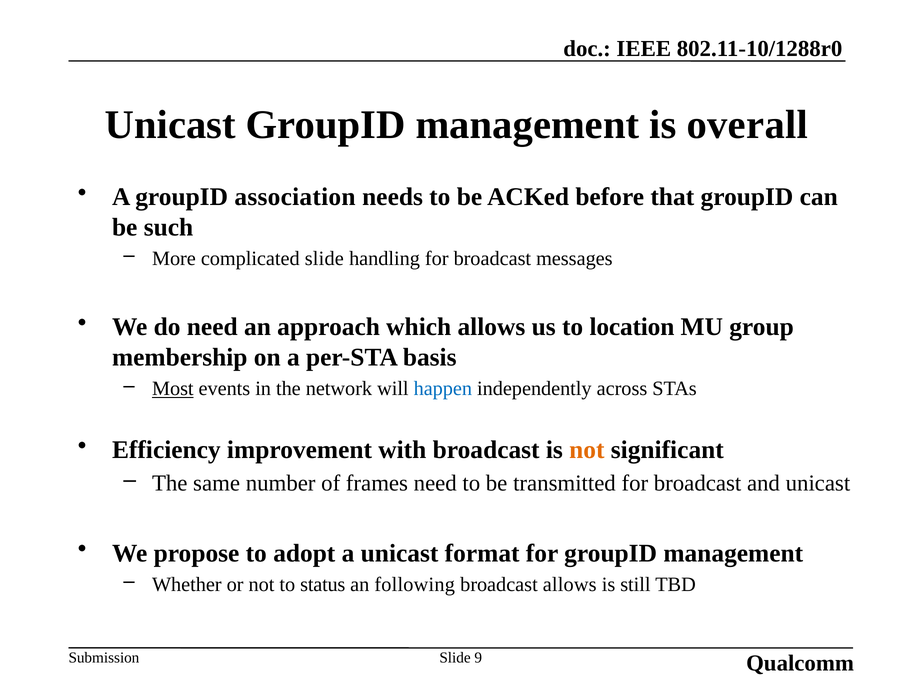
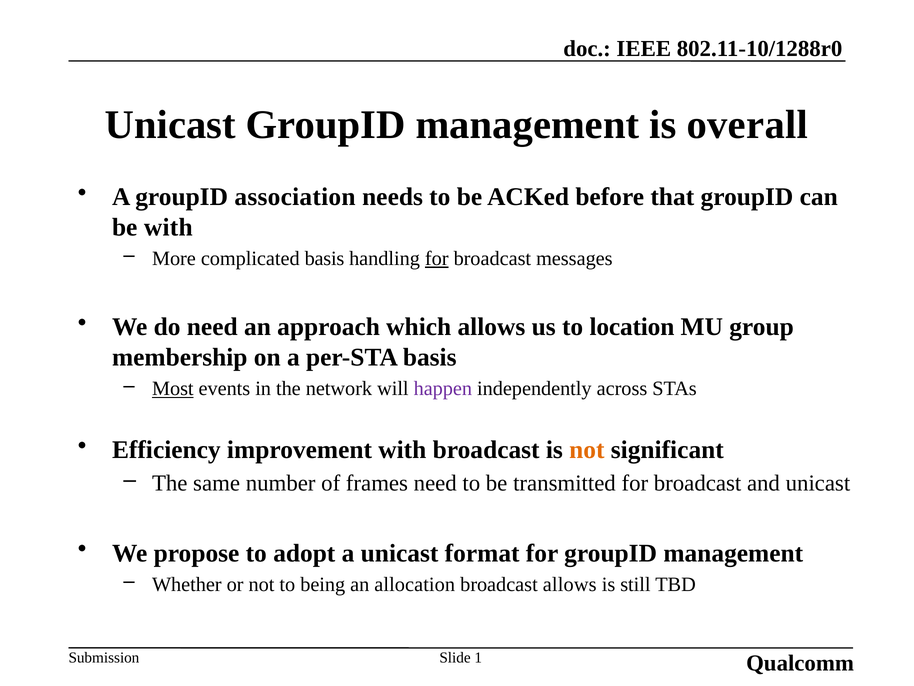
be such: such -> with (168, 227)
complicated slide: slide -> basis (325, 258)
for underline: none -> present (437, 258)
happen colour: blue -> purple (443, 388)
status: status -> being (323, 584)
following: following -> allocation (415, 584)
9: 9 -> 1 (478, 657)
